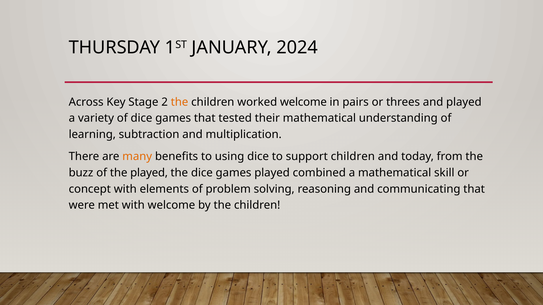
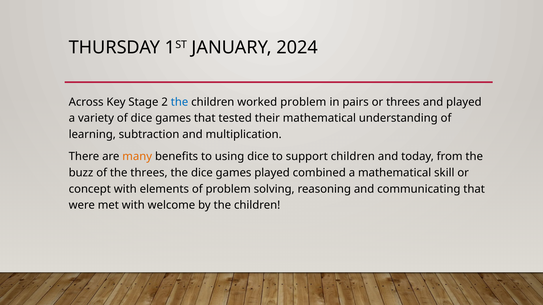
the colour: orange -> blue (180, 102)
worked welcome: welcome -> problem (303, 102)
the played: played -> threes (149, 173)
